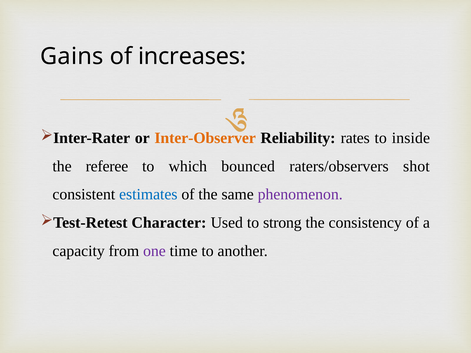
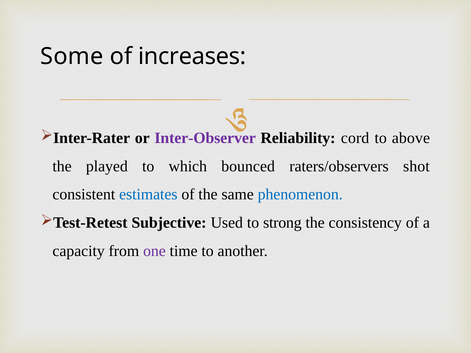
Gains: Gains -> Some (72, 56)
Inter-Observer colour: orange -> purple (205, 138)
rates: rates -> cord (355, 138)
inside: inside -> above (411, 138)
referee: referee -> played (107, 166)
phenomenon colour: purple -> blue (300, 195)
Character: Character -> Subjective (169, 223)
